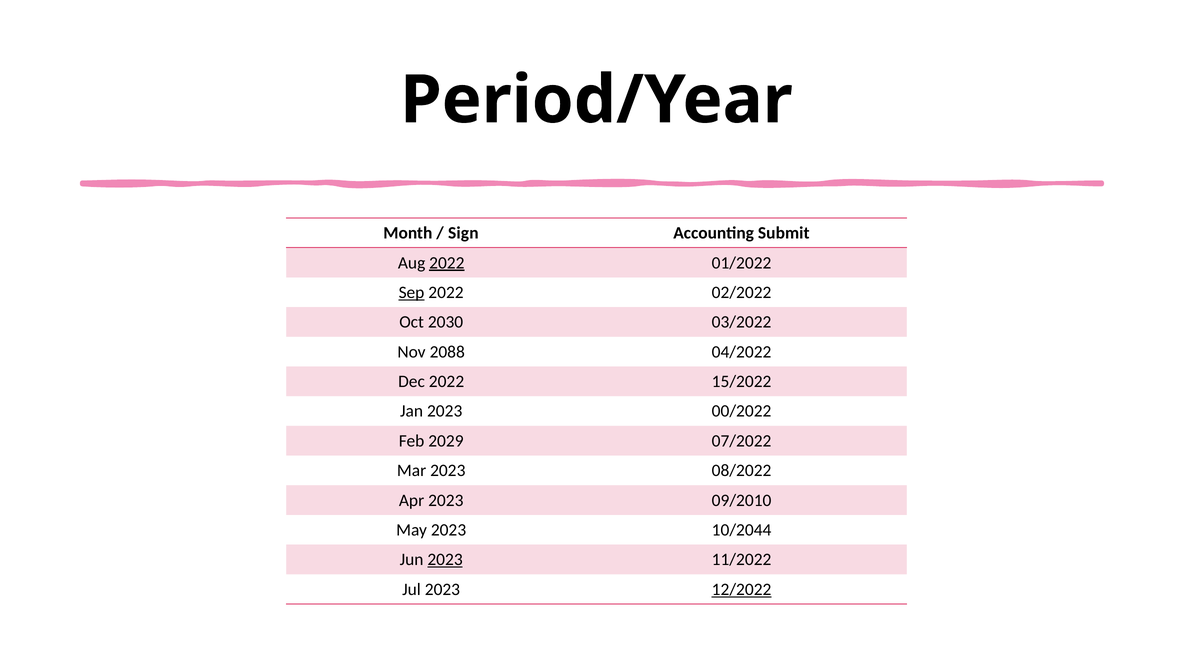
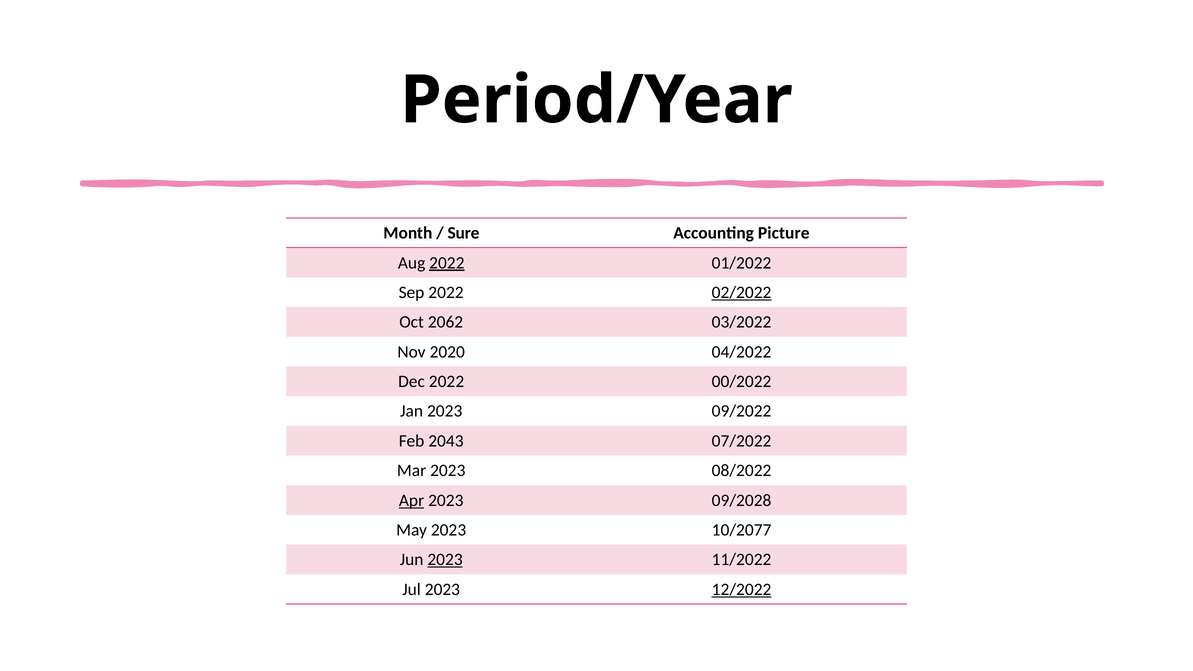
Sign: Sign -> Sure (463, 233)
Submit: Submit -> Picture (784, 233)
Sep underline: present -> none (412, 292)
02/2022 underline: none -> present (742, 292)
2030: 2030 -> 2062 (446, 322)
2088: 2088 -> 2020 (447, 352)
15/2022: 15/2022 -> 00/2022 (742, 382)
00/2022: 00/2022 -> 09/2022 (742, 411)
2029: 2029 -> 2043 (446, 441)
Apr underline: none -> present (412, 500)
09/2010: 09/2010 -> 09/2028 (742, 500)
10/2044: 10/2044 -> 10/2077 (742, 530)
